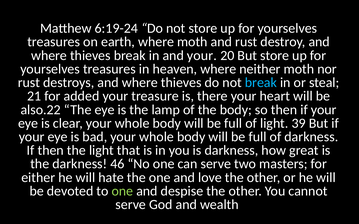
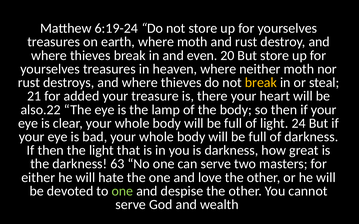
and your: your -> even (202, 56)
break colour: light blue -> yellow (261, 83)
39: 39 -> 24 (299, 123)
46: 46 -> 63 (117, 164)
